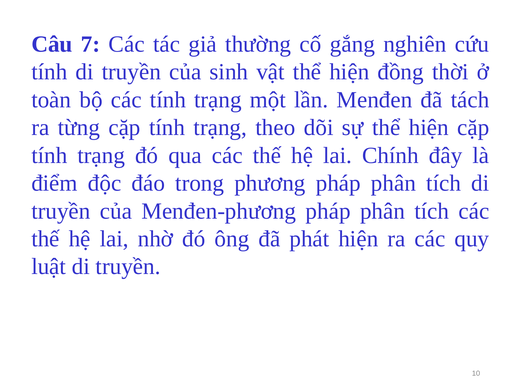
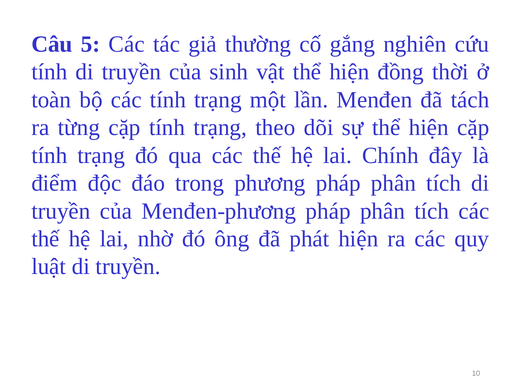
7: 7 -> 5 (91, 44)
